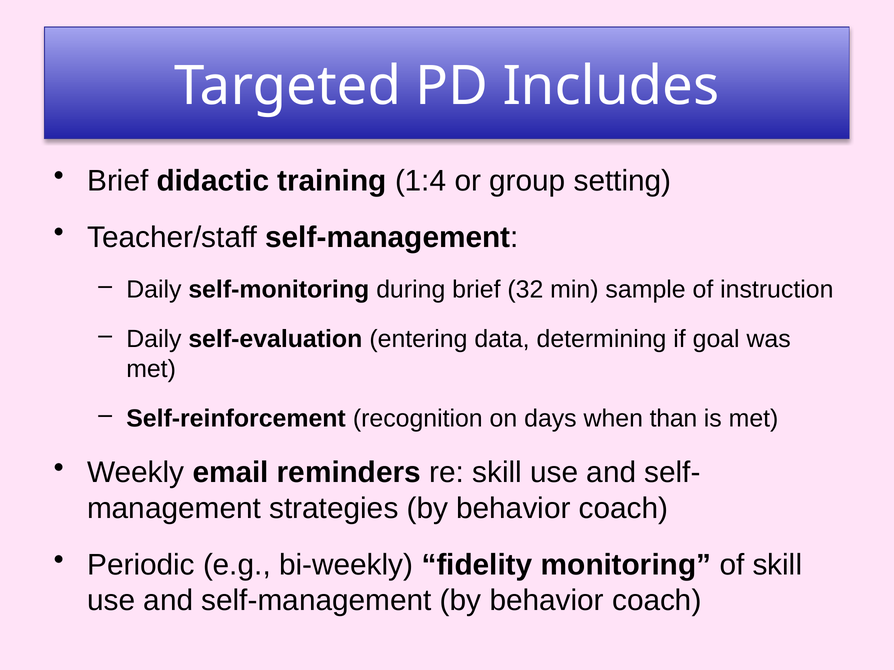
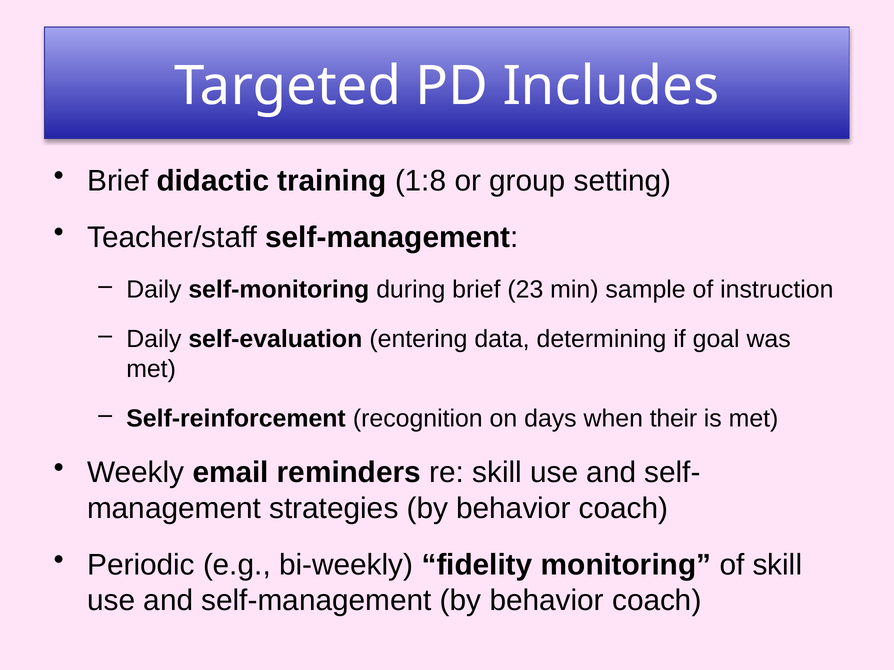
1:4: 1:4 -> 1:8 (421, 181)
32: 32 -> 23 (525, 290)
than: than -> their (674, 419)
